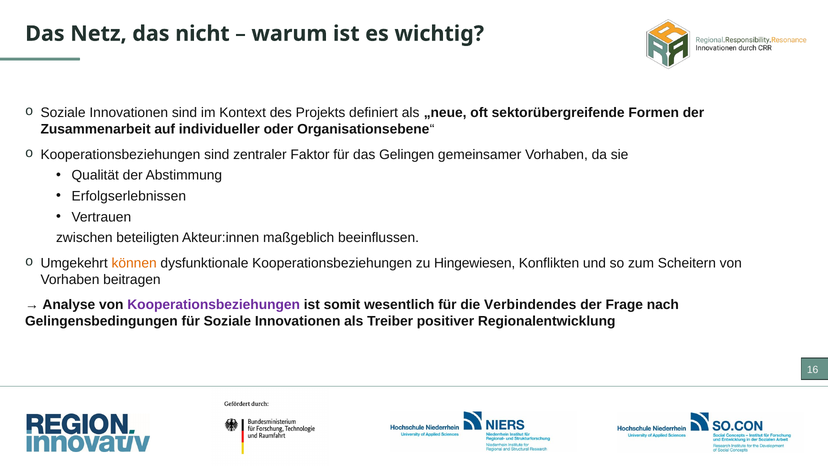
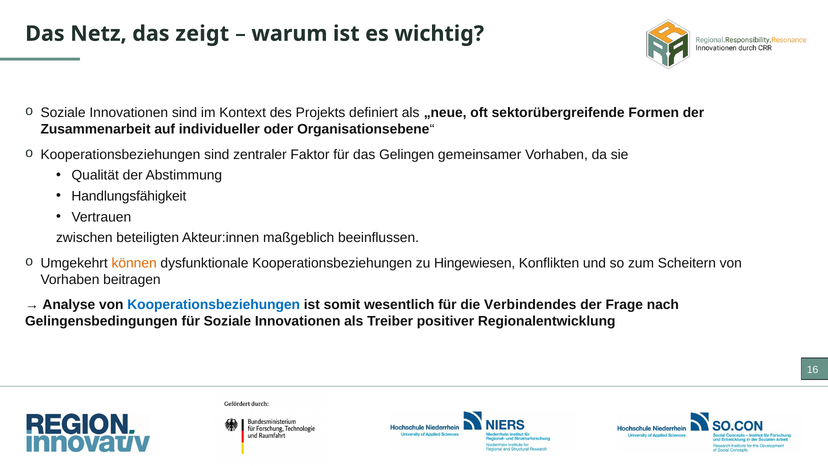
nicht: nicht -> zeigt (202, 34)
Erfolgserlebnissen: Erfolgserlebnissen -> Handlungsfähigkeit (129, 196)
Kooperationsbeziehungen colour: purple -> blue (214, 305)
